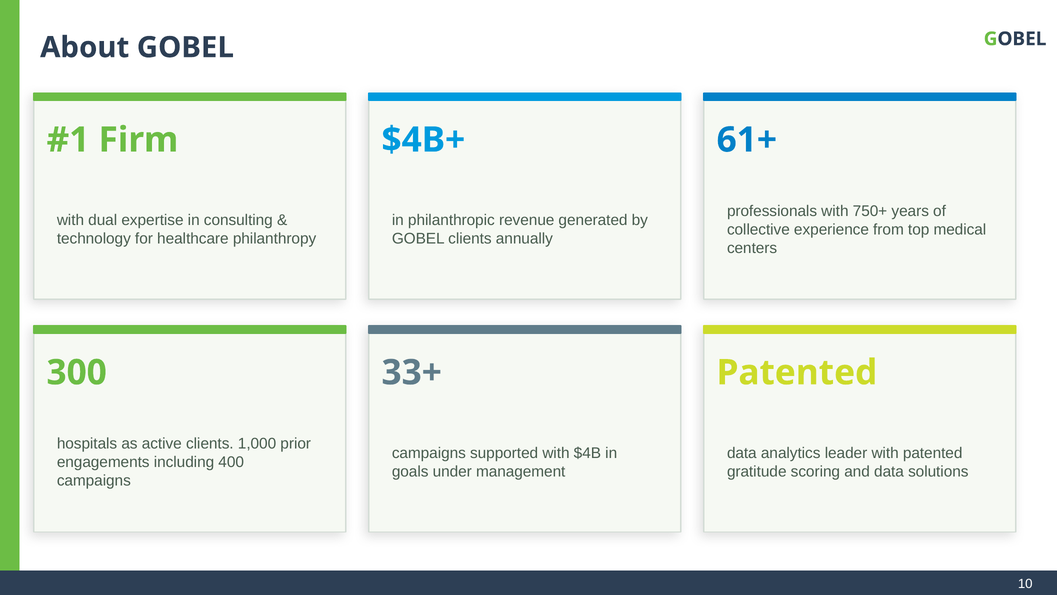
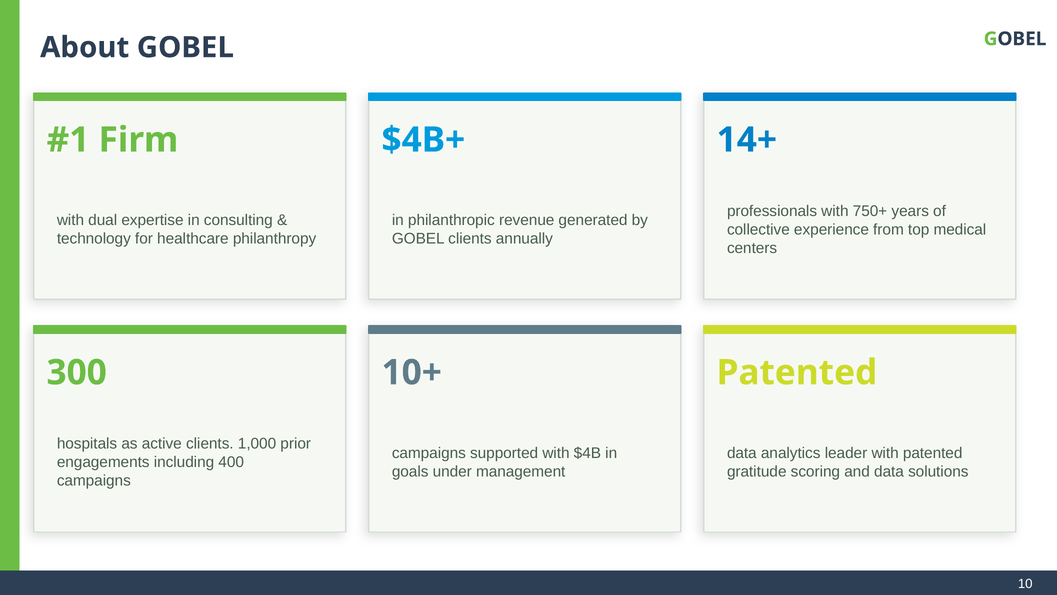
61+: 61+ -> 14+ (747, 140)
33+: 33+ -> 10+ (412, 372)
